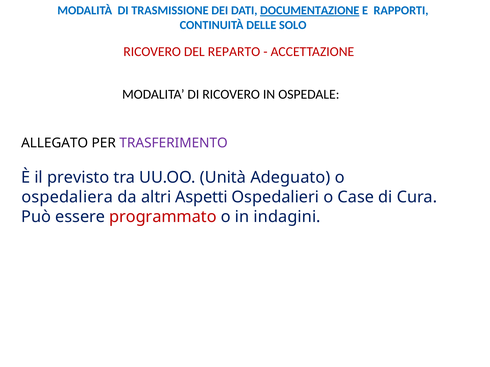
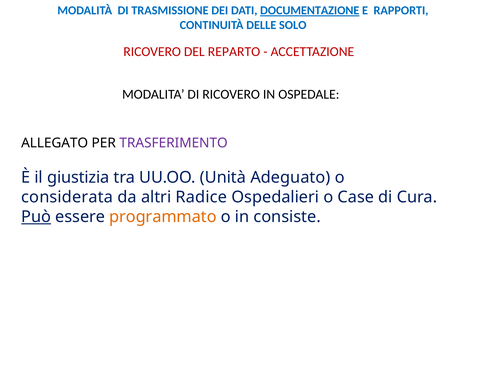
previsto: previsto -> giustizia (78, 178)
ospedaliera: ospedaliera -> considerata (67, 197)
Aspetti: Aspetti -> Radice (201, 197)
Può underline: none -> present (36, 217)
programmato colour: red -> orange (163, 217)
indagini: indagini -> consiste (287, 217)
